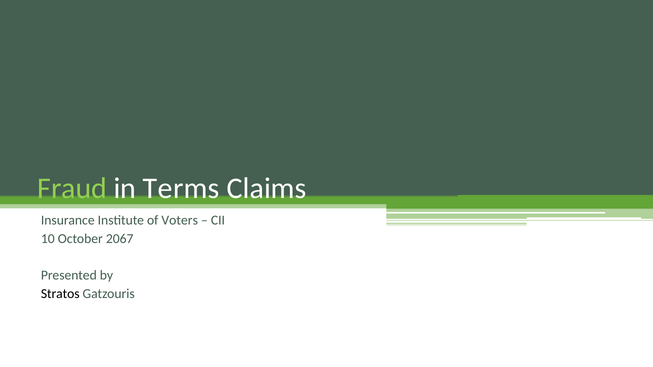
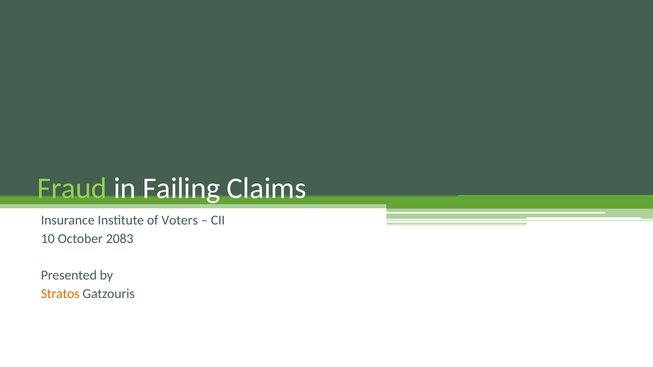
Terms: Terms -> Failing (182, 188)
2067: 2067 -> 2083 (120, 239)
Stratos colour: black -> orange (60, 294)
